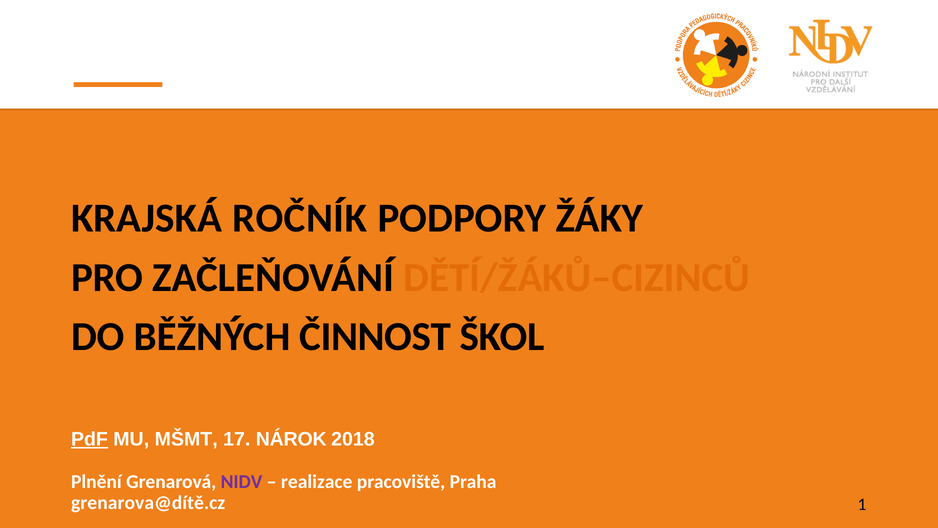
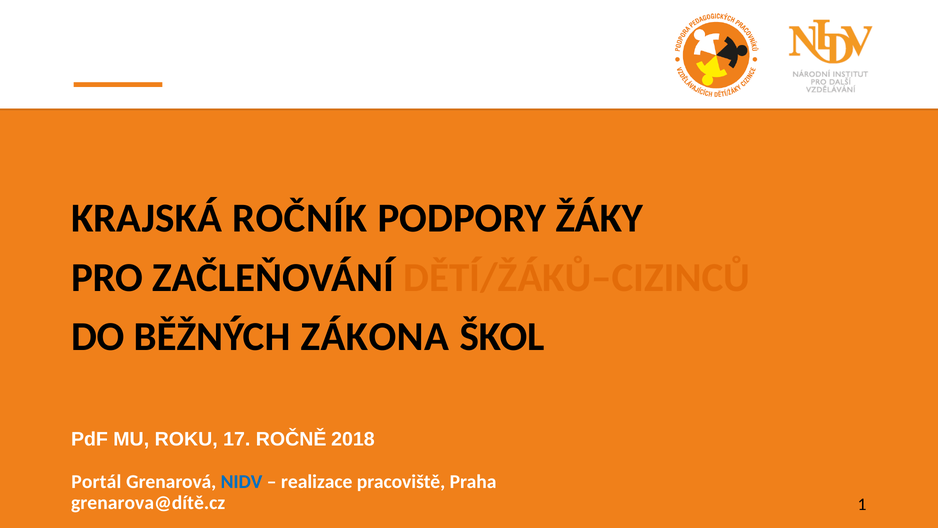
ČINNOST: ČINNOST -> ZÁKONA (375, 336)
PdF underline: present -> none (89, 439)
MŠMT: MŠMT -> ROKU (186, 439)
NÁROK: NÁROK -> ROČNĚ (291, 439)
Plnění: Plnění -> Portál (96, 482)
NIDV colour: purple -> blue (242, 482)
